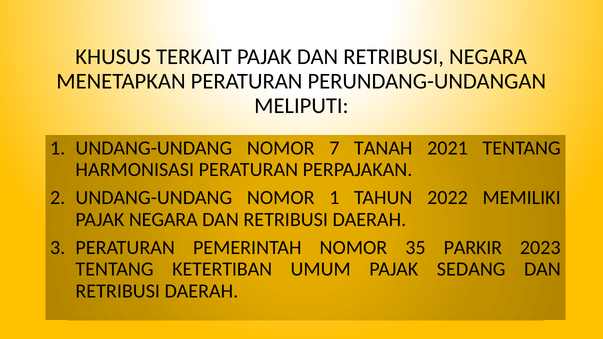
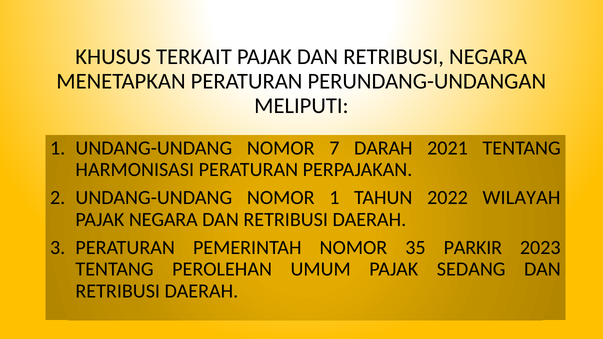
TANAH: TANAH -> DARAH (383, 148)
MEMILIKI: MEMILIKI -> WILAYAH (522, 198)
KETERTIBAN: KETERTIBAN -> PEROLEHAN (222, 269)
